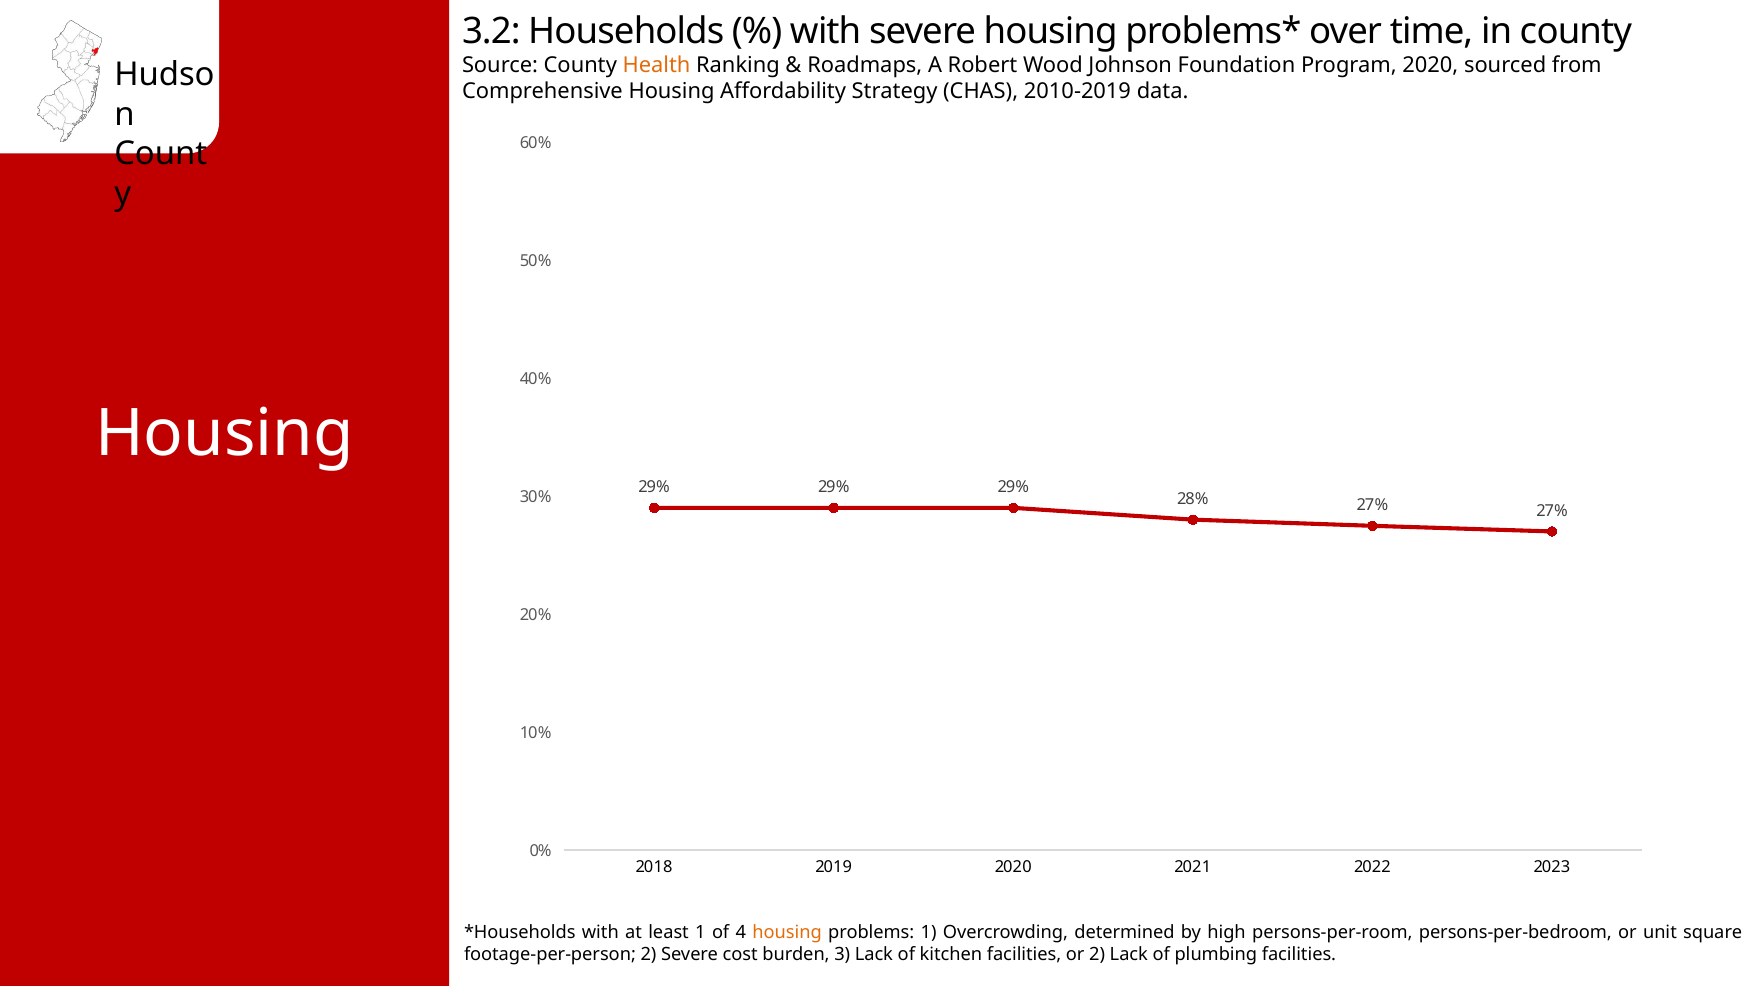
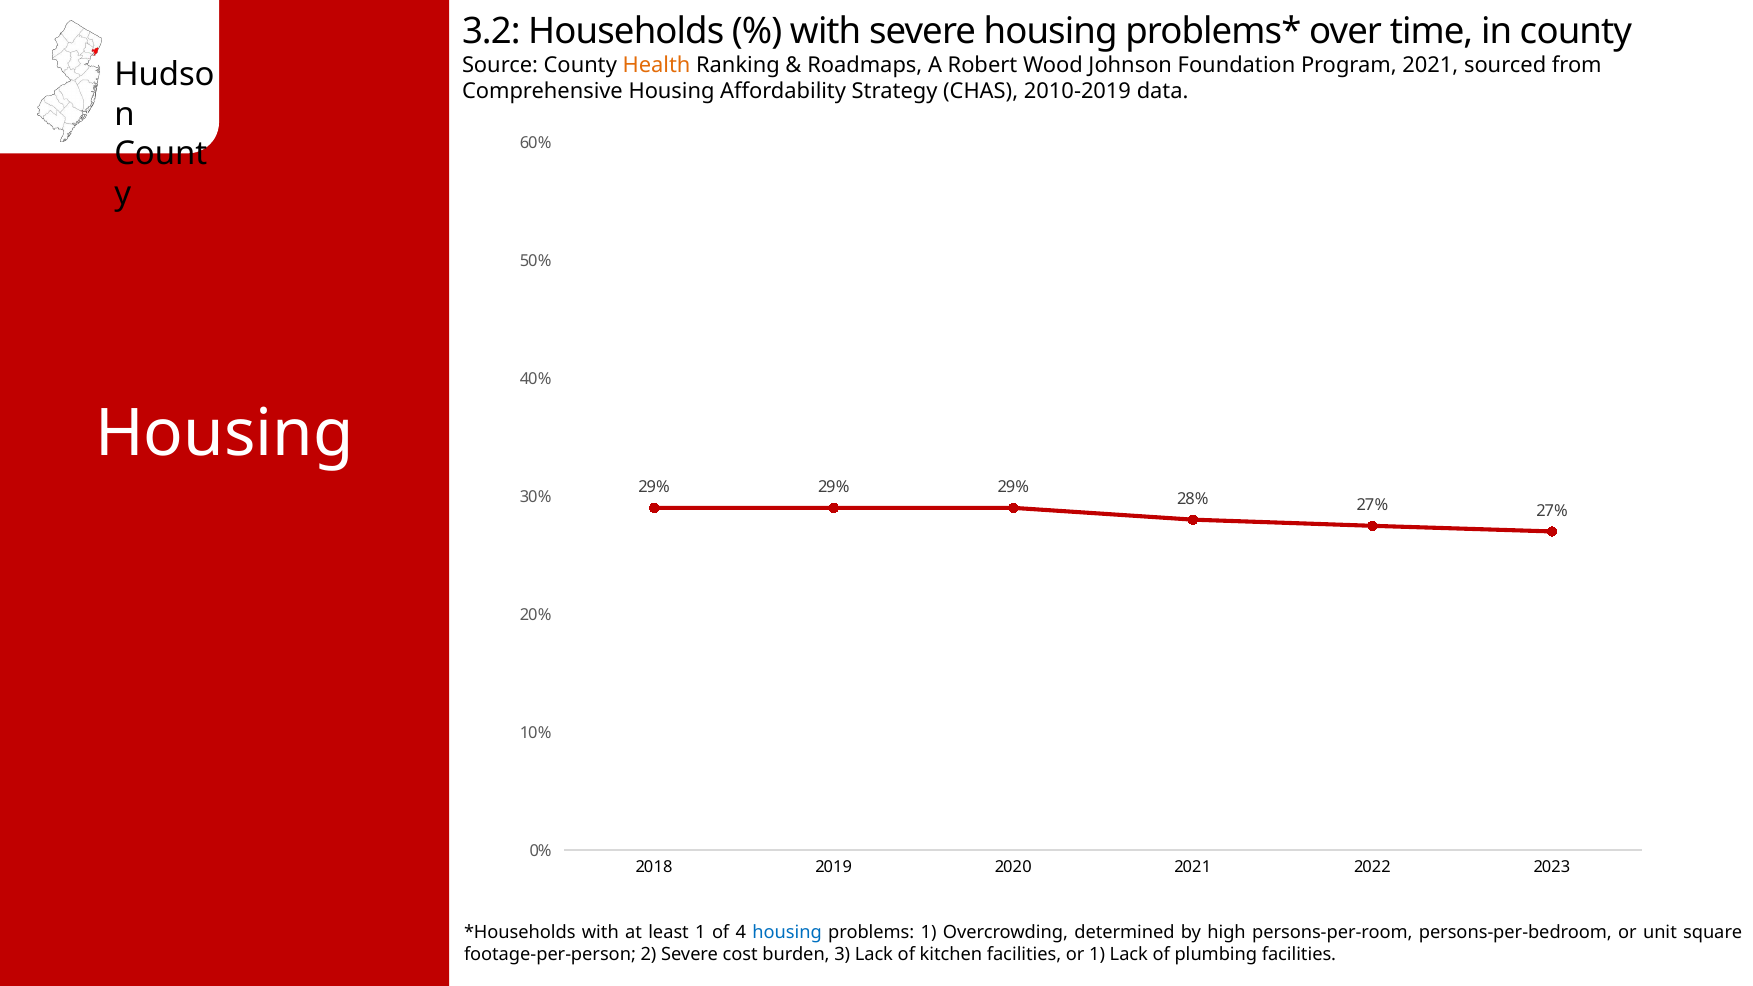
Program 2020: 2020 -> 2021 (1430, 65)
housing colour: orange -> blue (787, 932)
or 2: 2 -> 1 (1097, 954)
